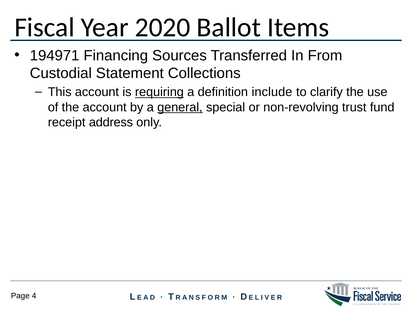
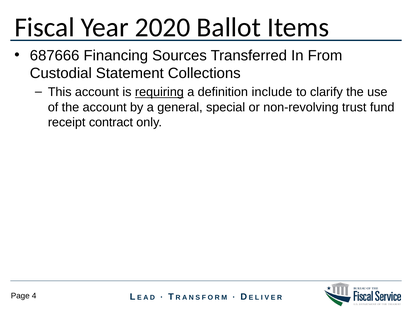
194971: 194971 -> 687666 (55, 55)
general underline: present -> none (180, 107)
address: address -> contract (111, 122)
